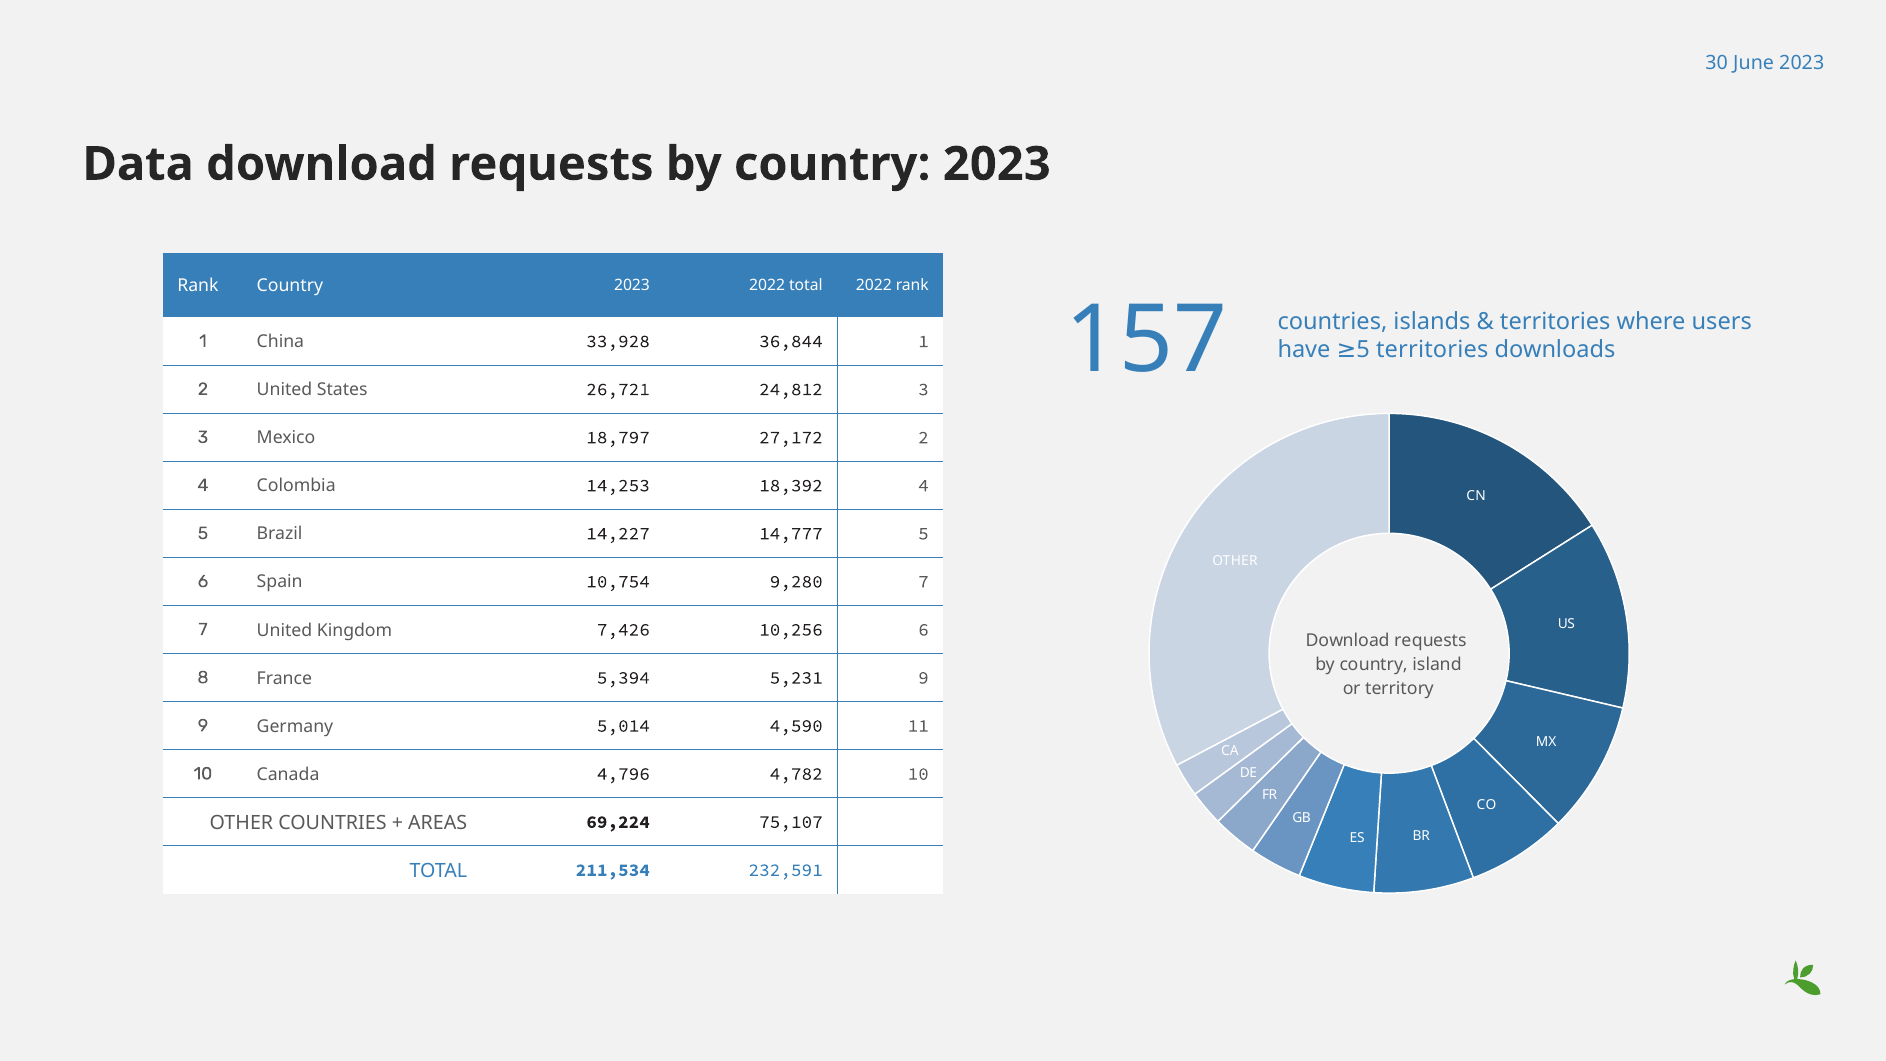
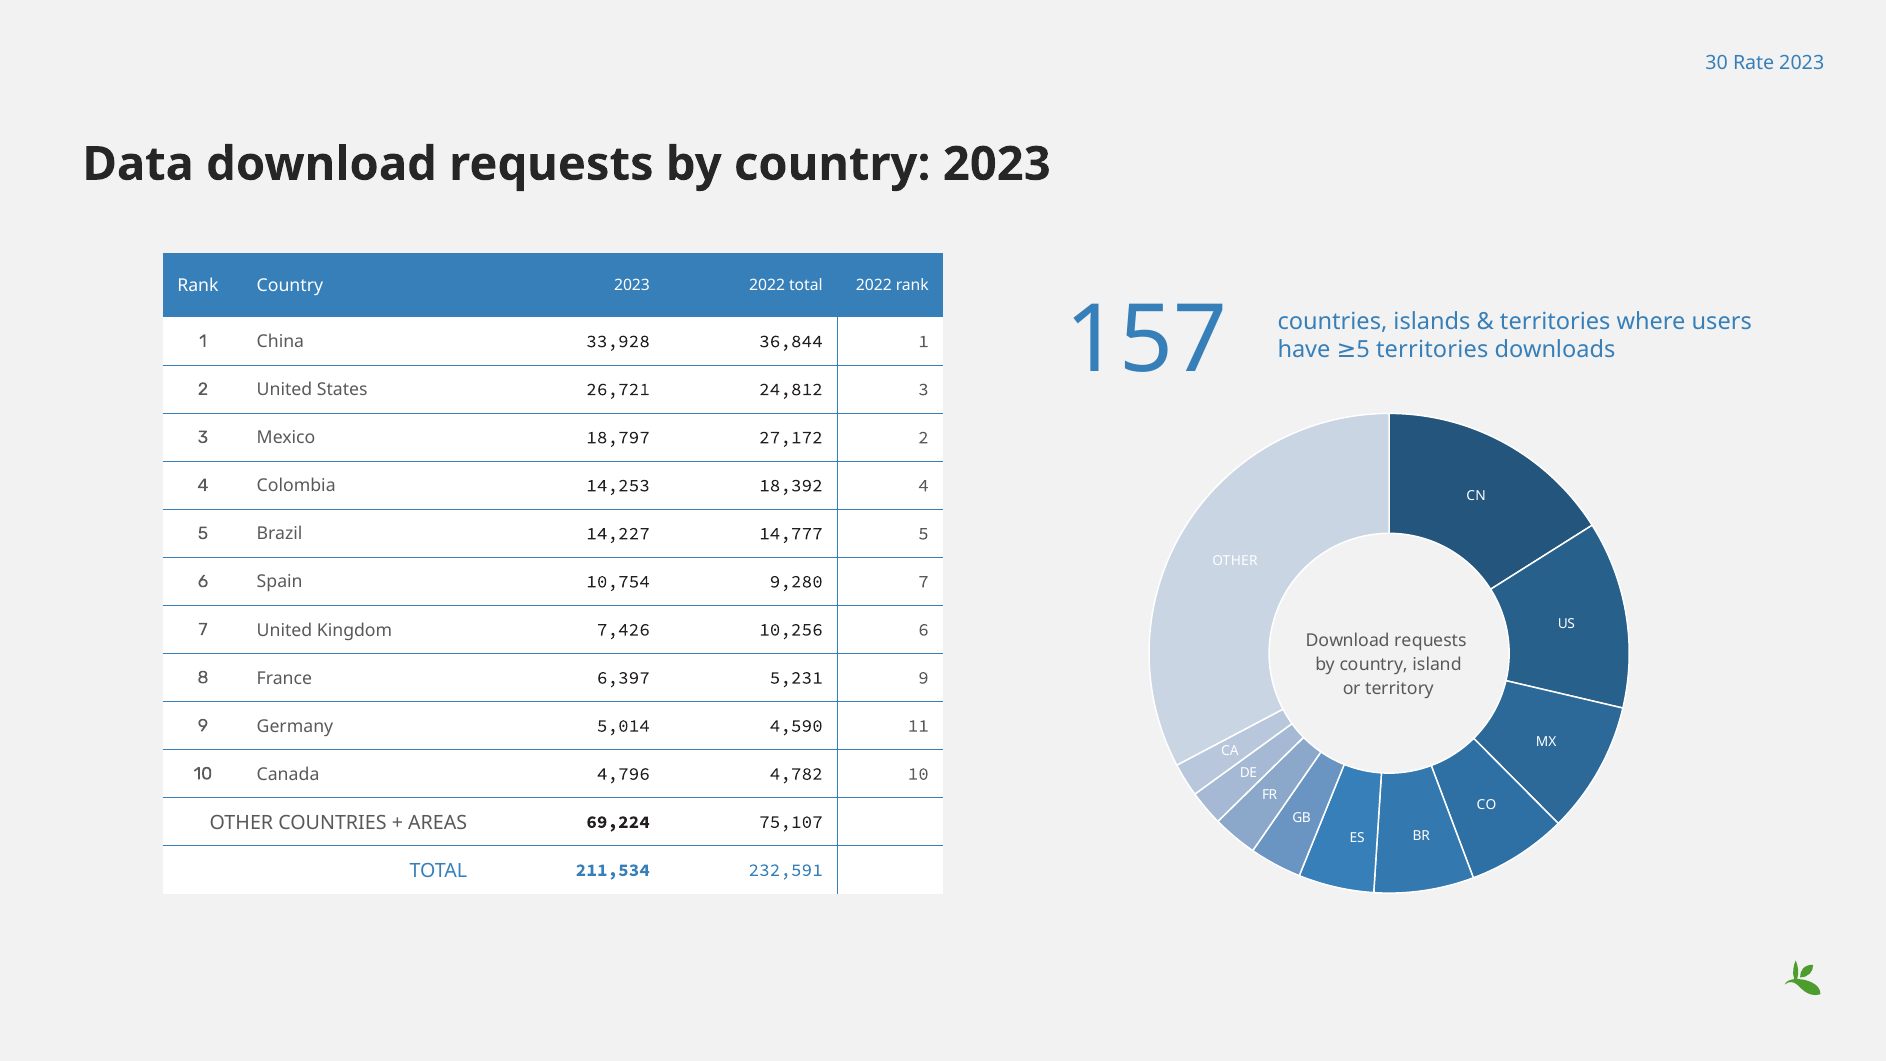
June: June -> Rate (1754, 63)
5,394: 5,394 -> 6,397 (623, 678)
